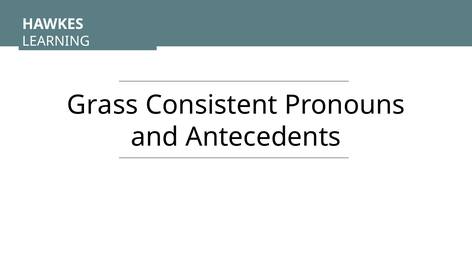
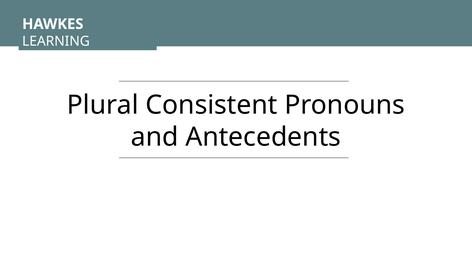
Grass: Grass -> Plural (103, 105)
